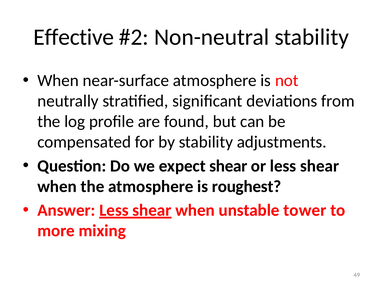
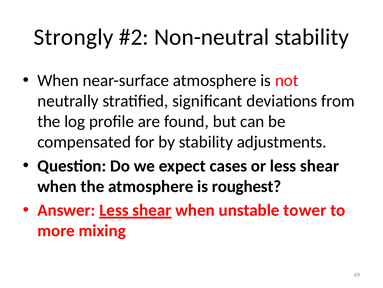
Effective: Effective -> Strongly (73, 37)
expect shear: shear -> cases (228, 165)
